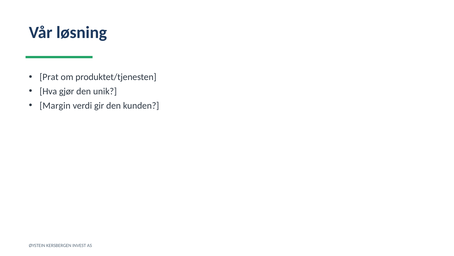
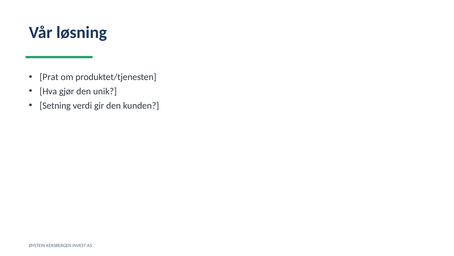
Margin: Margin -> Setning (55, 105)
